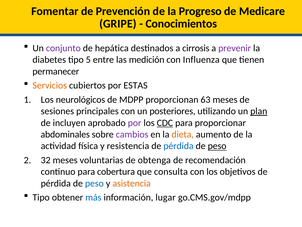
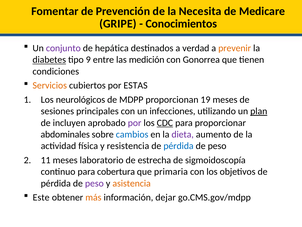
Progreso: Progreso -> Necesita (200, 11)
cirrosis: cirrosis -> verdad (196, 48)
prevenir colour: purple -> orange (235, 48)
diabetes underline: none -> present (49, 60)
5: 5 -> 9 (88, 60)
Influenza: Influenza -> Gonorrea (201, 60)
permanecer: permanecer -> condiciones (56, 71)
63: 63 -> 19 (205, 99)
posteriores: posteriores -> infecciones (172, 111)
cambios colour: purple -> blue (132, 134)
dieta colour: orange -> purple (183, 134)
peso underline: present -> none (217, 146)
32: 32 -> 11 (46, 160)
voluntarias: voluntarias -> laboratorio (102, 160)
obtenga: obtenga -> estrecha (154, 160)
recomendación: recomendación -> sigmoidoscopía (215, 160)
consulta: consulta -> primaria (171, 171)
peso colour: blue -> purple (94, 183)
Tipo: Tipo -> Este (41, 197)
más colour: blue -> orange (93, 197)
lugar: lugar -> dejar (166, 197)
